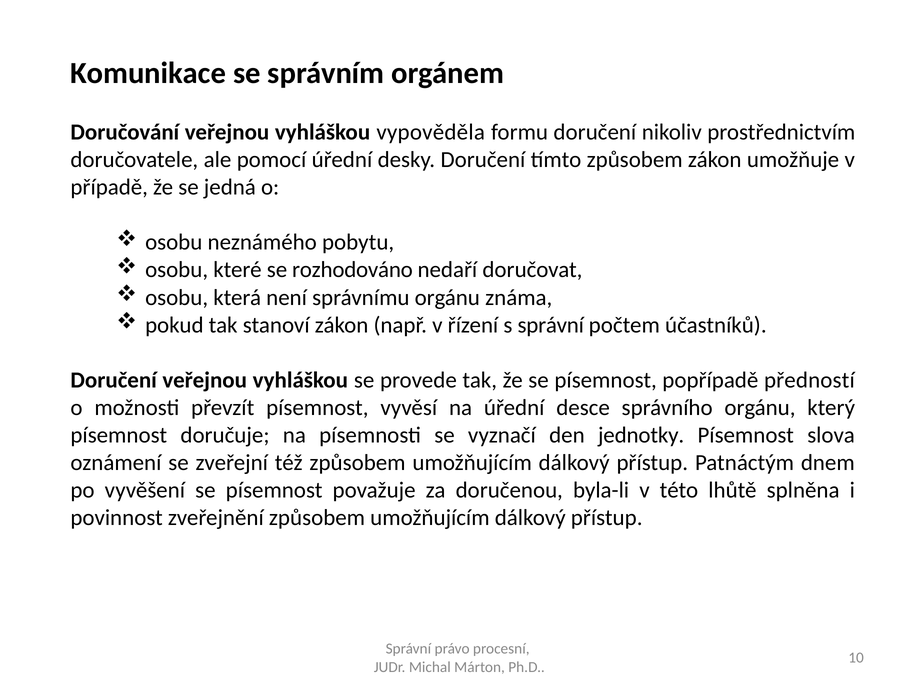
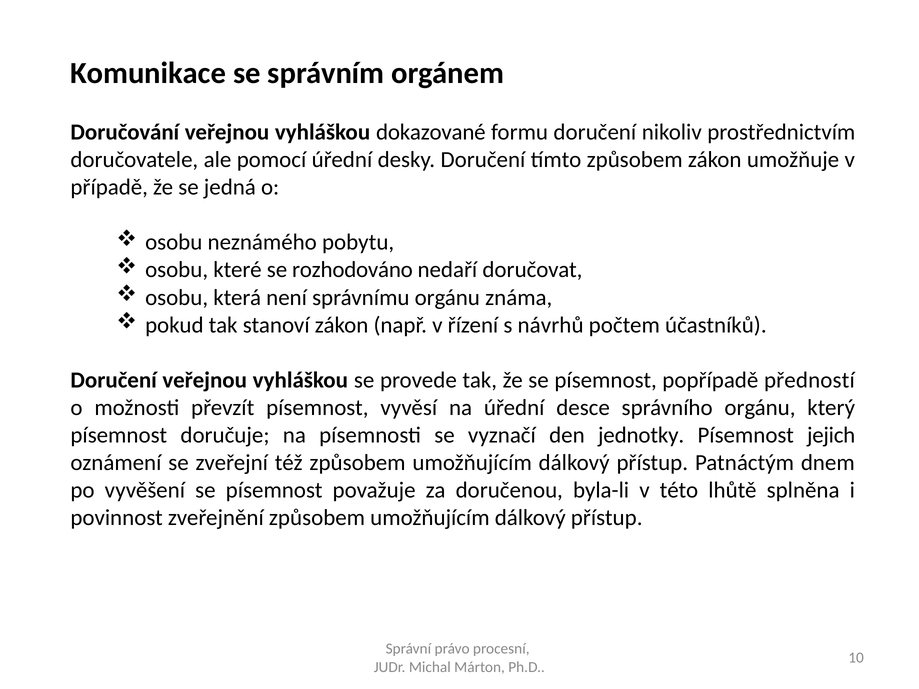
vypověděla: vypověděla -> dokazované (431, 132)
s správní: správní -> návrhů (551, 325)
slova: slova -> jejich (831, 435)
